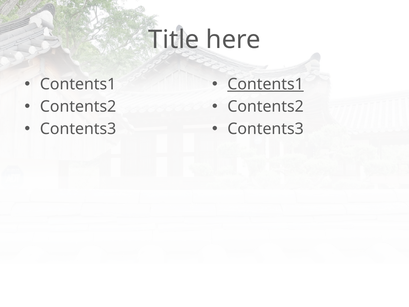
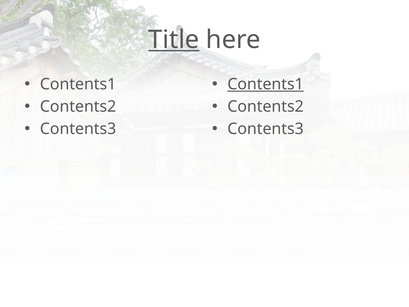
Title underline: none -> present (174, 40)
